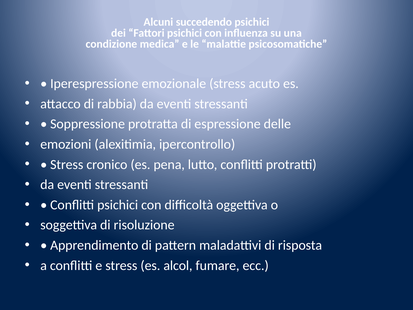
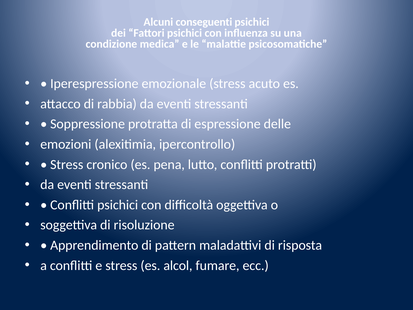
succedendo: succedendo -> conseguenti (204, 22)
